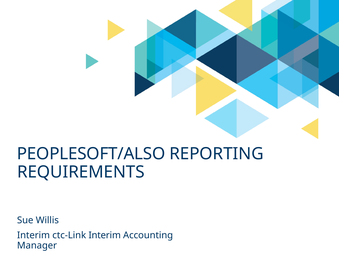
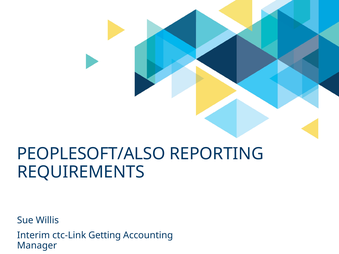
ctc-Link Interim: Interim -> Getting (105, 235)
